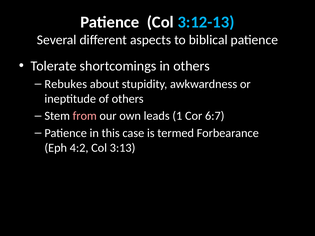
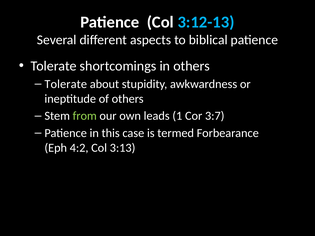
Rebukes: Rebukes -> Tolerate (66, 84)
from colour: pink -> light green (85, 116)
6:7: 6:7 -> 3:7 (215, 116)
